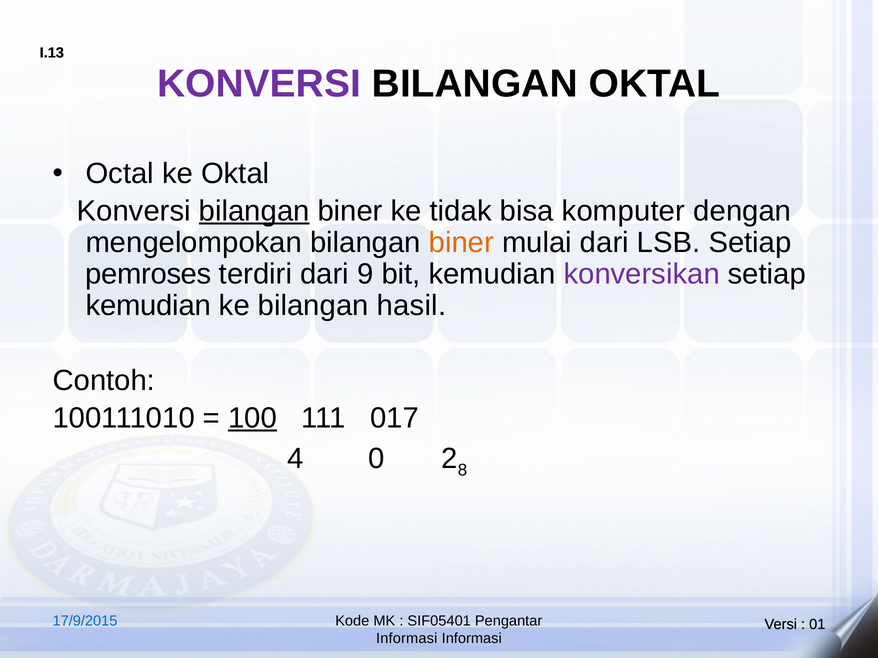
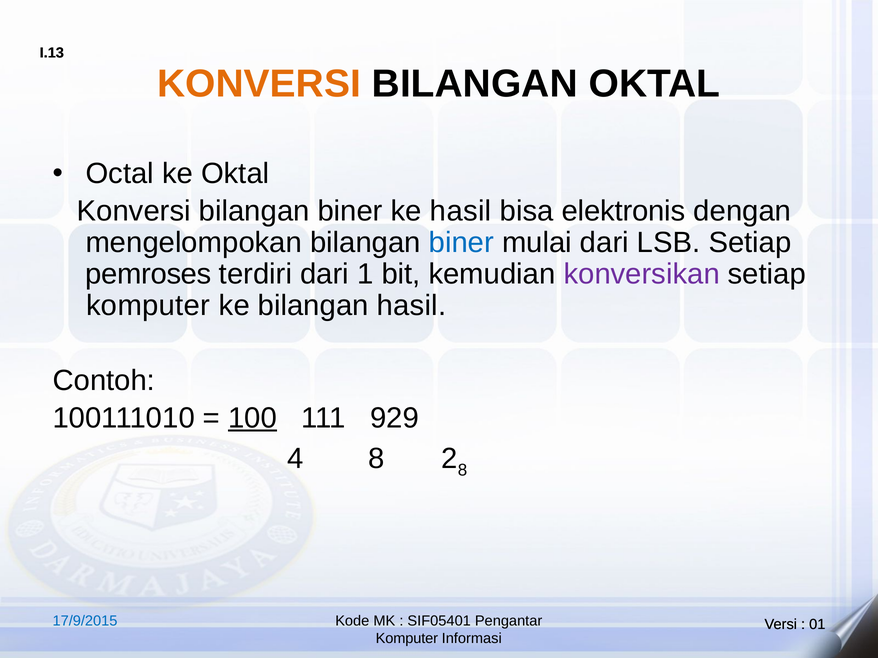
KONVERSI colour: purple -> orange (259, 84)
bilangan underline: present -> none (254, 211)
ke tidak: tidak -> hasil (461, 211)
komputer: komputer -> elektronis (624, 211)
biner colour: orange -> blue (461, 243)
9: 9 -> 1 (365, 274)
kemudian: kemudian -> komputer (148, 306)
017: 017 -> 929 (395, 418)
4 0: 0 -> 8 (376, 459)
Informasi: Informasi -> Komputer (407, 639)
